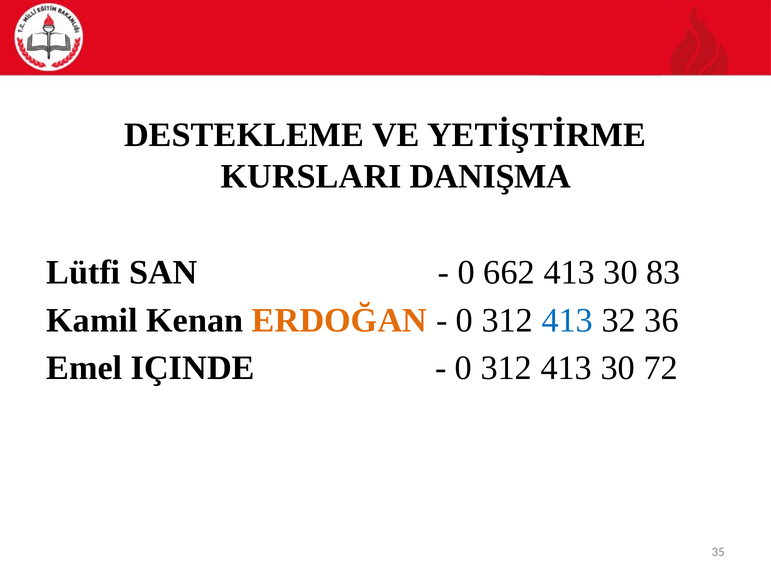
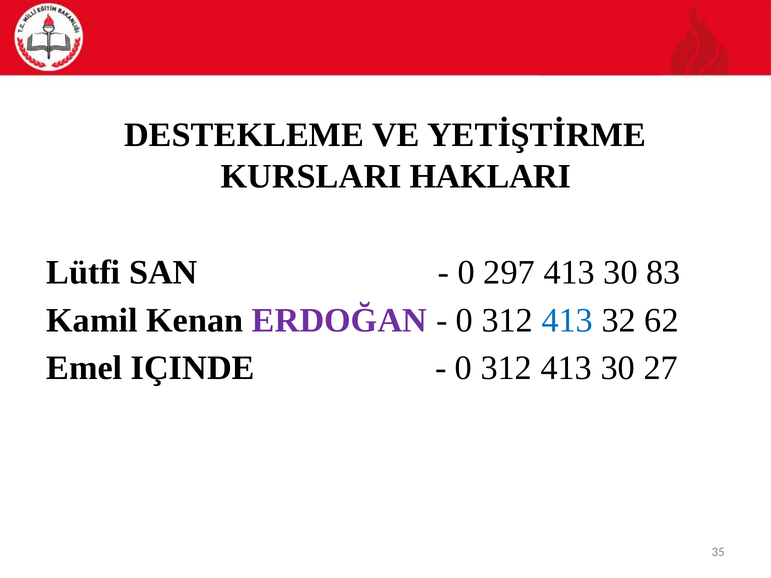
DANIŞMA: DANIŞMA -> HAKLARI (490, 176)
662: 662 -> 297 (509, 272)
ERDOĞAN colour: orange -> purple (340, 320)
36: 36 -> 62 (662, 320)
72: 72 -> 27 (661, 368)
